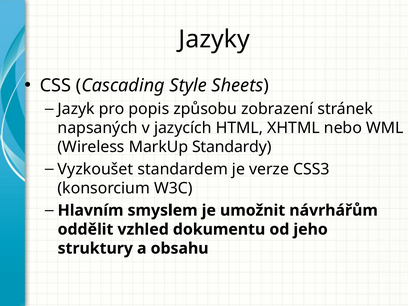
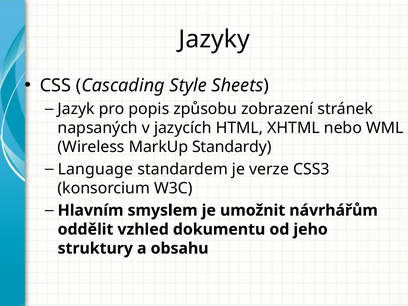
Vyzkoušet: Vyzkoušet -> Language (95, 169)
